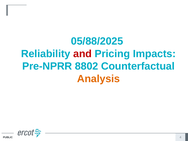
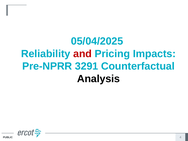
05/88/2025: 05/88/2025 -> 05/04/2025 (97, 41)
8802: 8802 -> 3291 (87, 66)
Analysis colour: orange -> black (98, 79)
